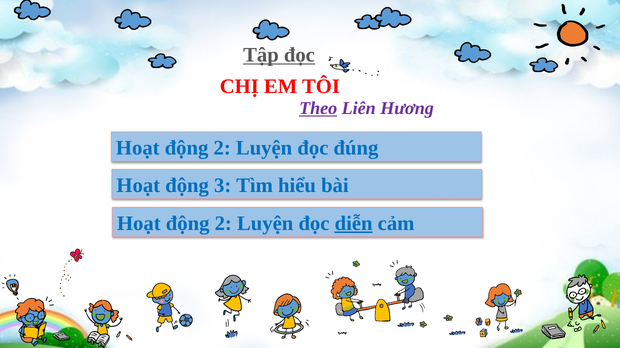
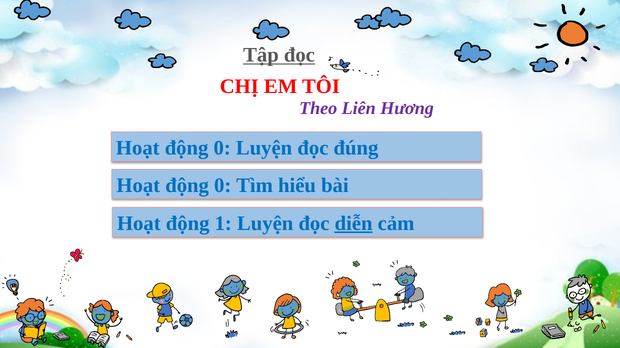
Theo underline: present -> none (318, 108)
2: 2 -> 0 (222, 148)
3: 3 -> 0 (223, 186)
2: 2 -> 1 (223, 224)
